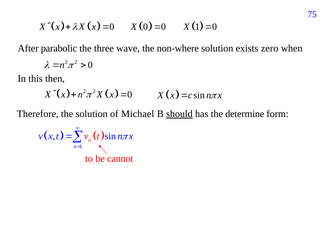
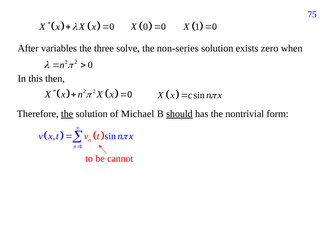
parabolic: parabolic -> variables (59, 48)
wave: wave -> solve (128, 48)
non-where: non-where -> non-series (178, 48)
the underline: none -> present (67, 114)
determine: determine -> nontrivial (245, 114)
